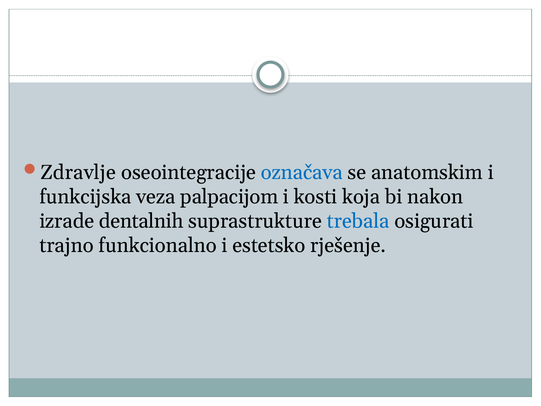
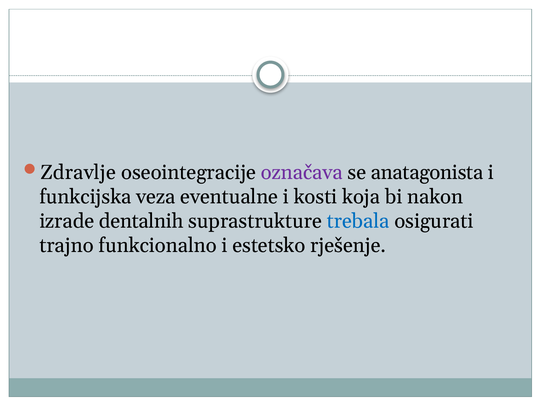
označava colour: blue -> purple (302, 172)
anatomskim: anatomskim -> anatagonista (427, 172)
palpacijom: palpacijom -> eventualne (229, 197)
